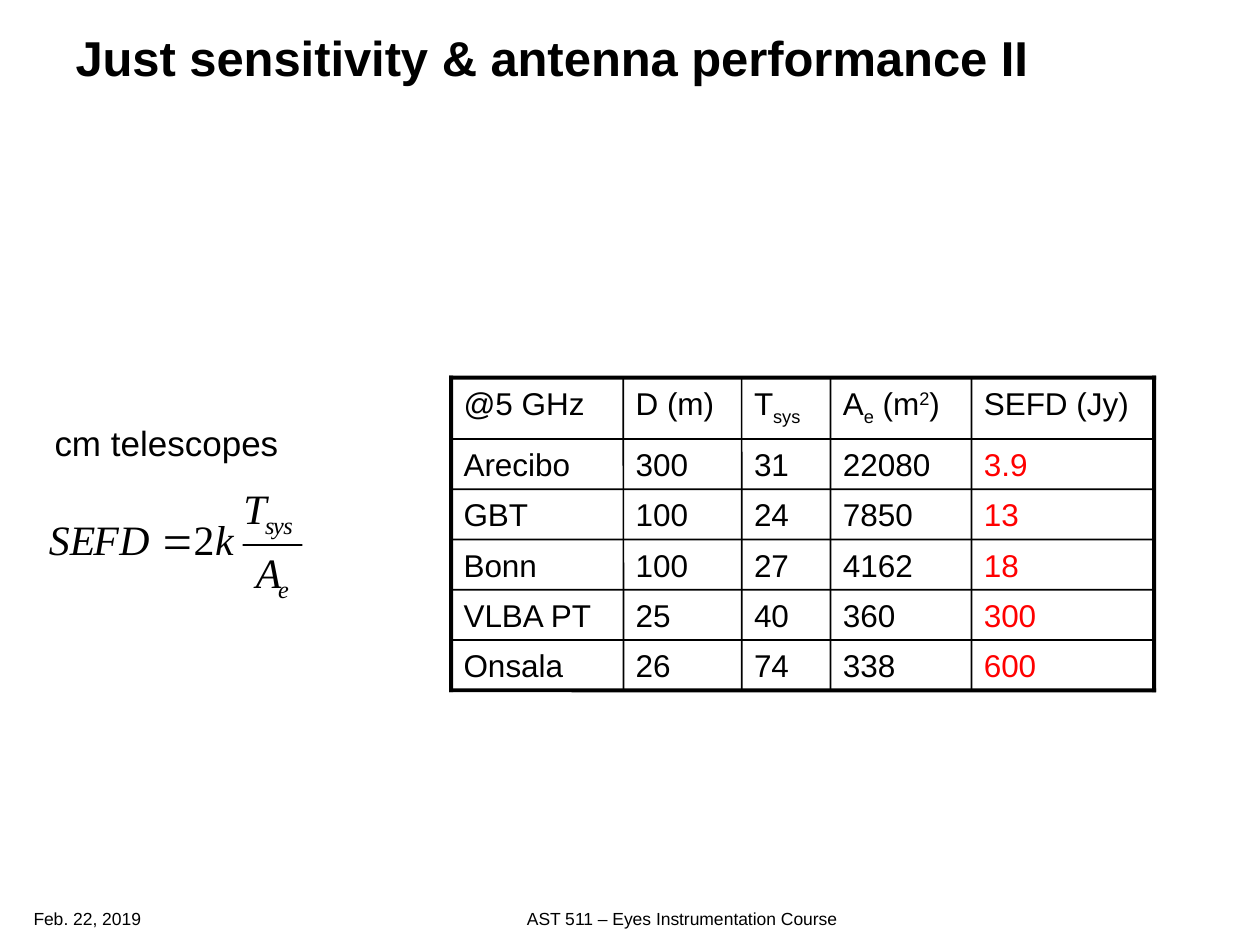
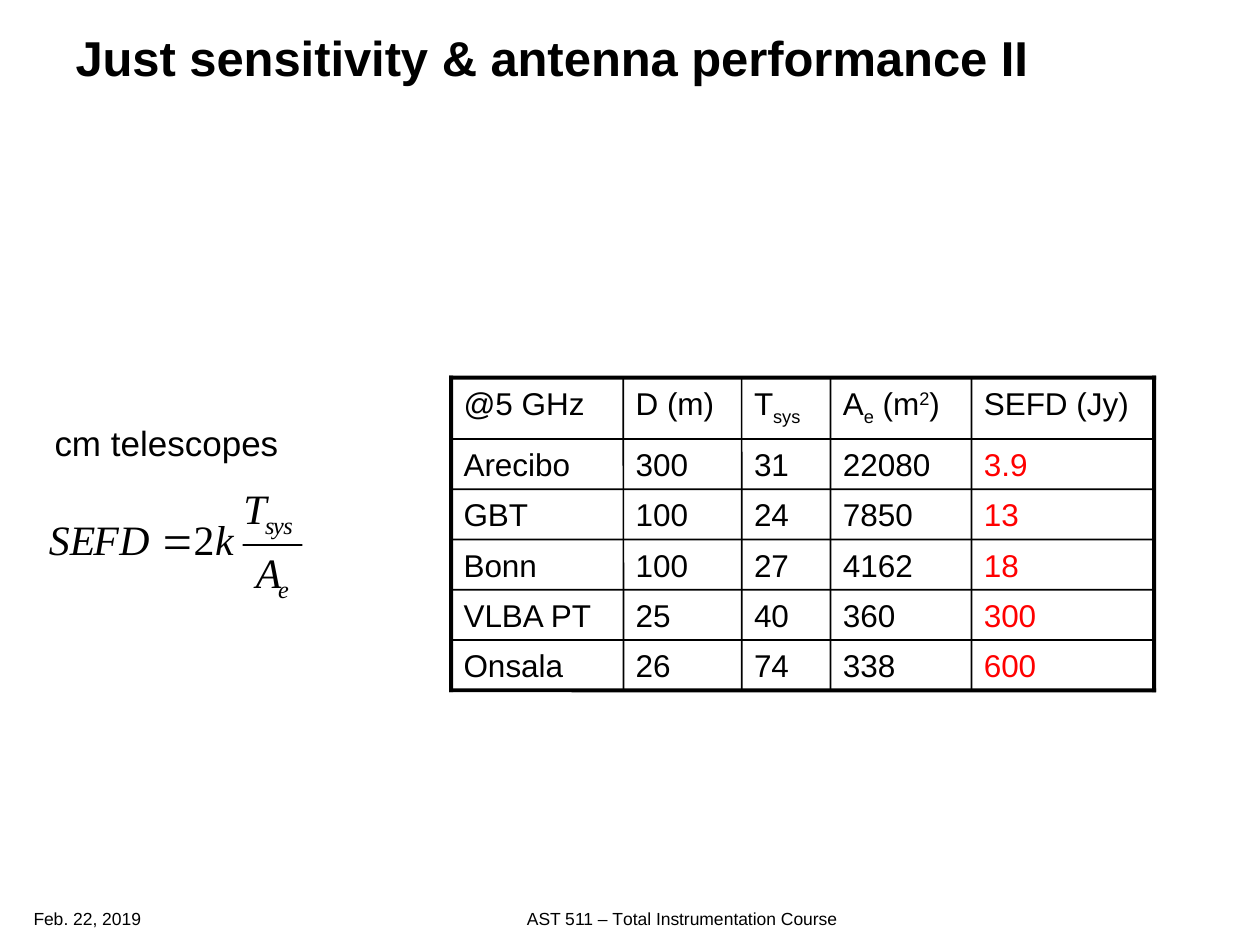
Eyes: Eyes -> Total (632, 920)
